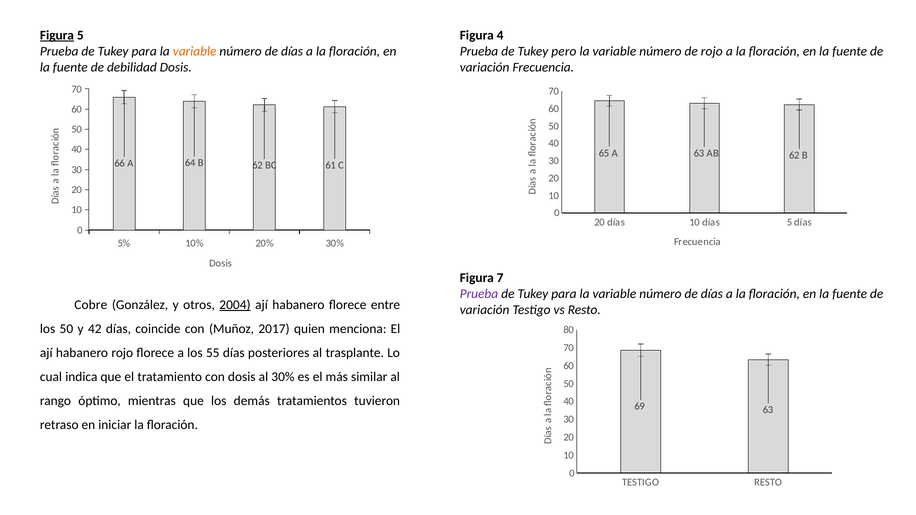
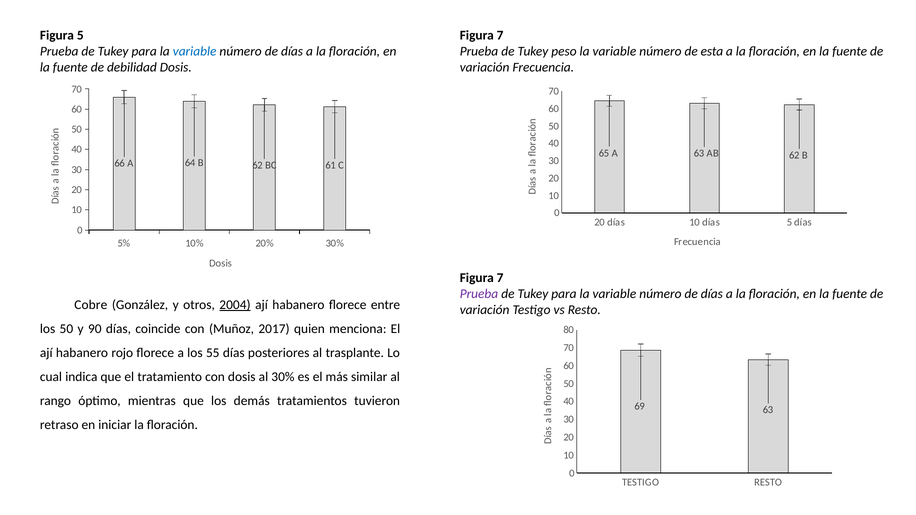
Figura underline: present -> none (57, 35)
4: 4 -> 7 (500, 35)
variable colour: orange -> blue (195, 51)
pero: pero -> peso (564, 51)
de rojo: rojo -> esta (712, 51)
42: 42 -> 90 (95, 329)
